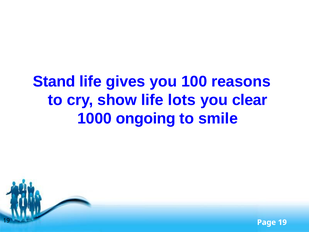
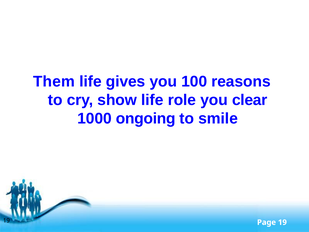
Stand: Stand -> Them (54, 81)
lots: lots -> role (182, 100)
